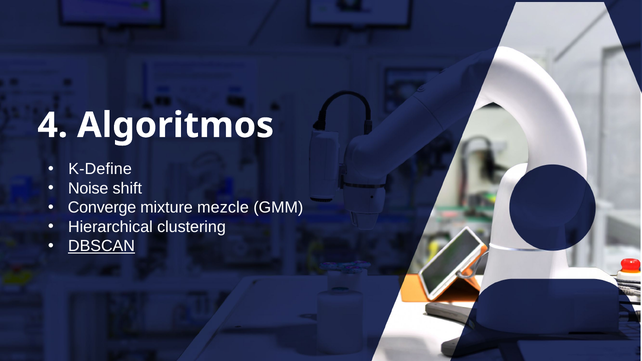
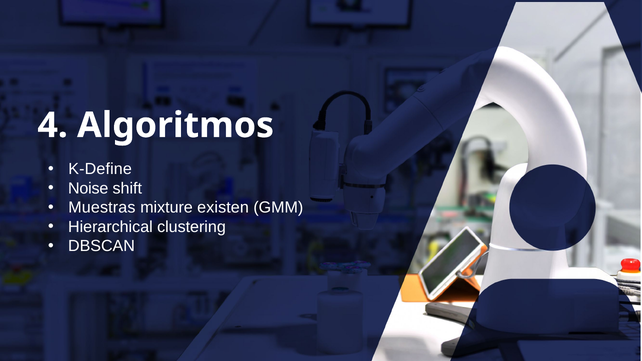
Converge: Converge -> Muestras (102, 208)
mezcle: mezcle -> existen (223, 208)
DBSCAN underline: present -> none (101, 246)
